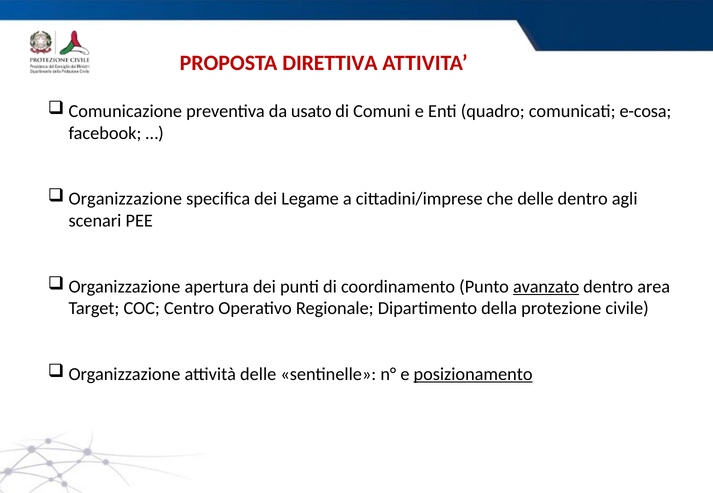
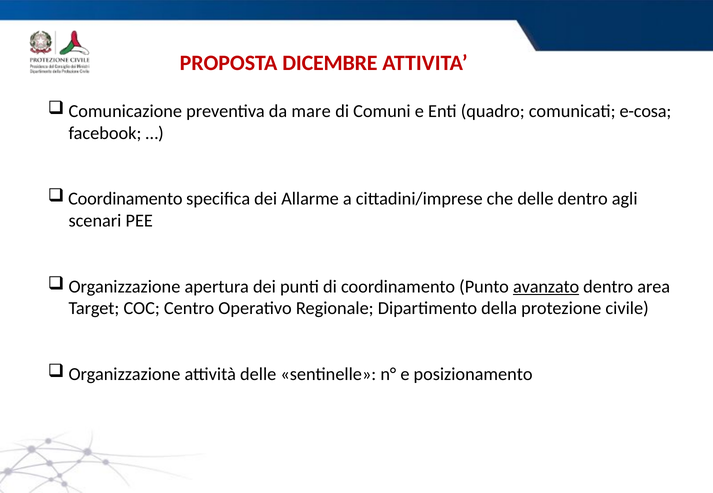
DIRETTIVA: DIRETTIVA -> DICEMBRE (330, 63)
usato: usato -> mare (311, 111)
Organizzazione: Organizzazione -> Coordinamento (125, 199)
Legame: Legame -> Allarme (310, 199)
posizionamento underline: present -> none (473, 375)
